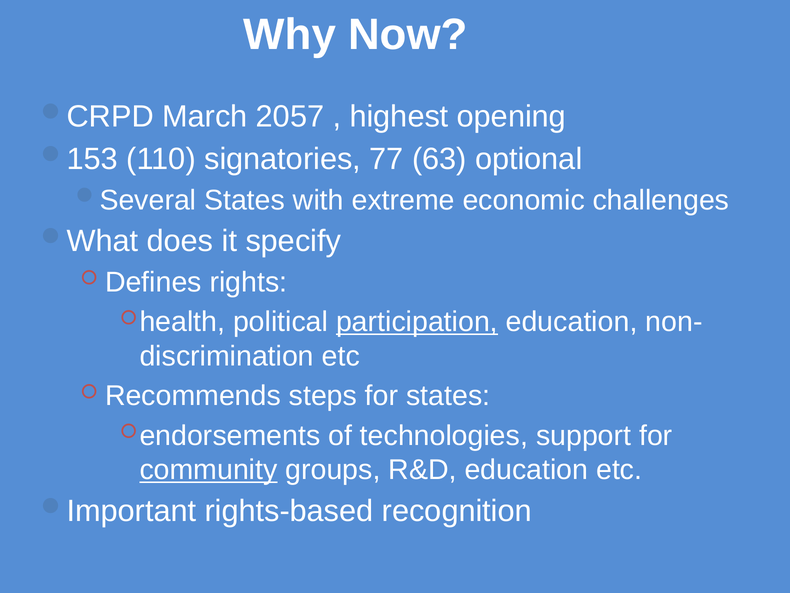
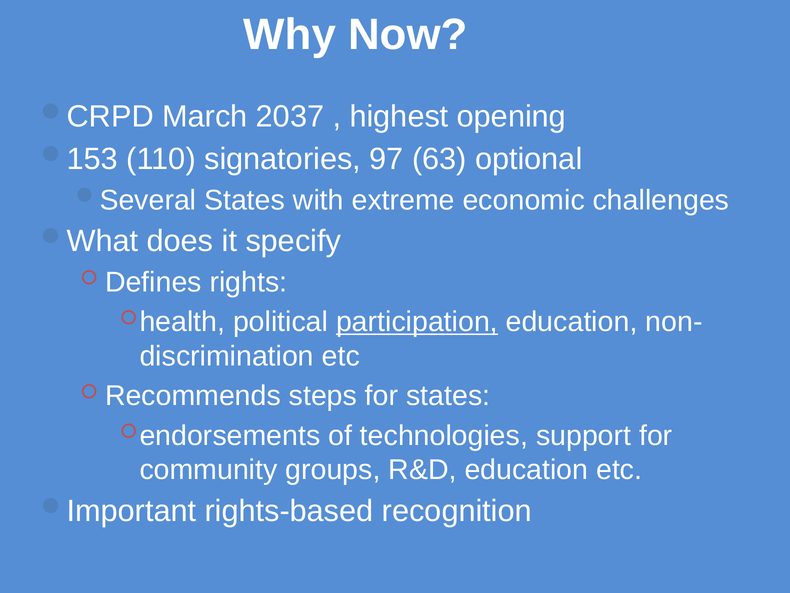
2057: 2057 -> 2037 (290, 117)
77: 77 -> 97 (387, 159)
community underline: present -> none (208, 469)
